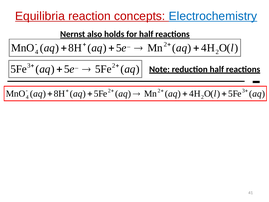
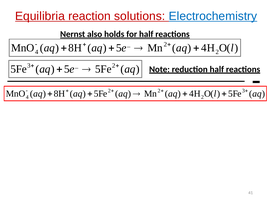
concepts: concepts -> solutions (140, 16)
